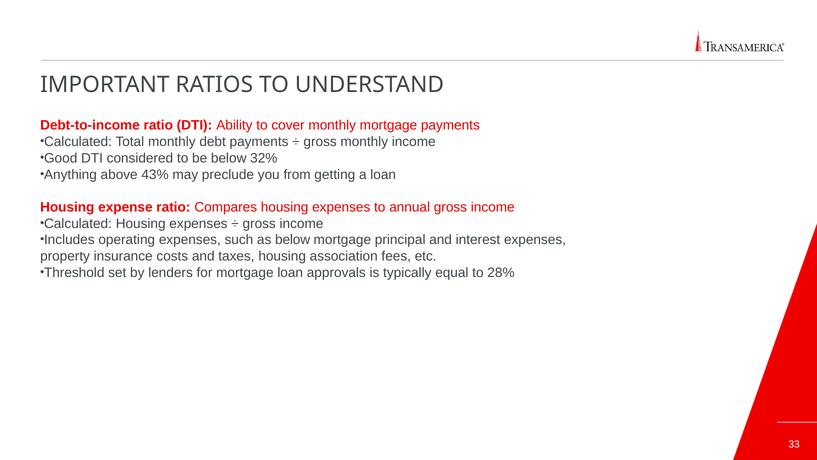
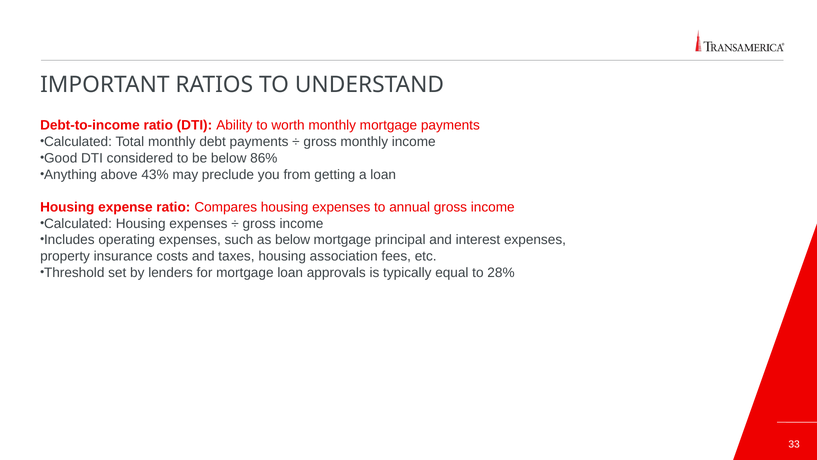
cover: cover -> worth (288, 125)
32%: 32% -> 86% (264, 158)
